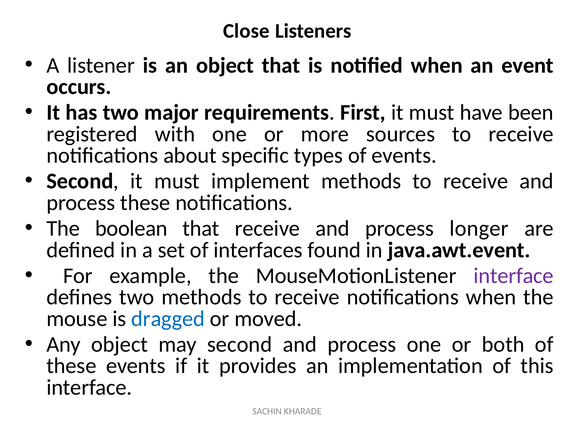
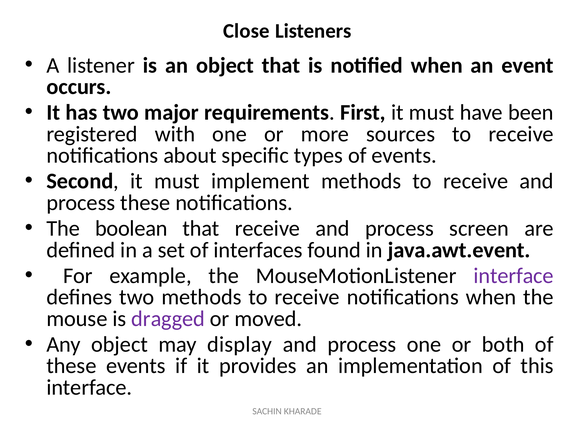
longer: longer -> screen (479, 228)
dragged colour: blue -> purple (168, 318)
may second: second -> display (240, 344)
